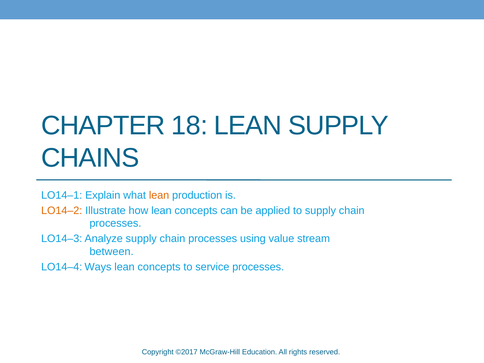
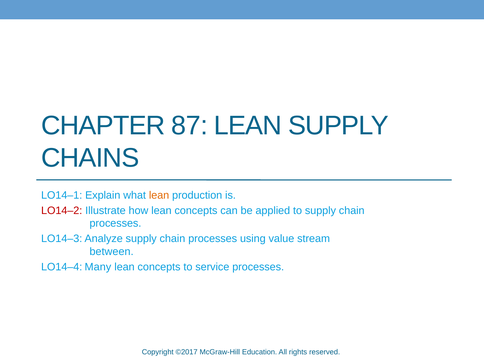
18: 18 -> 87 (190, 126)
LO14–2 colour: orange -> red (62, 210)
Ways: Ways -> Many (98, 267)
